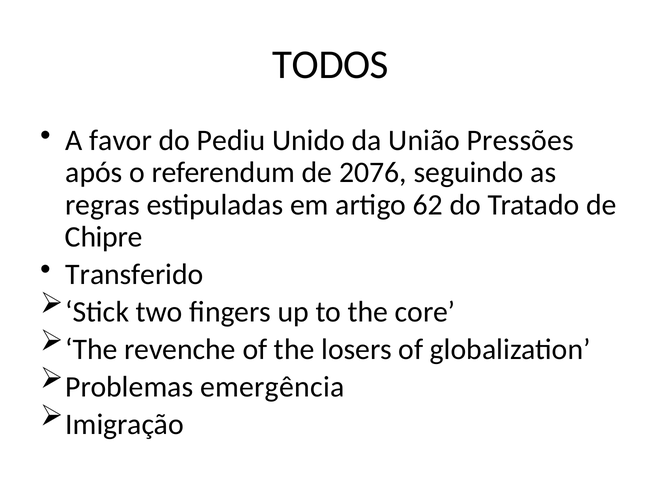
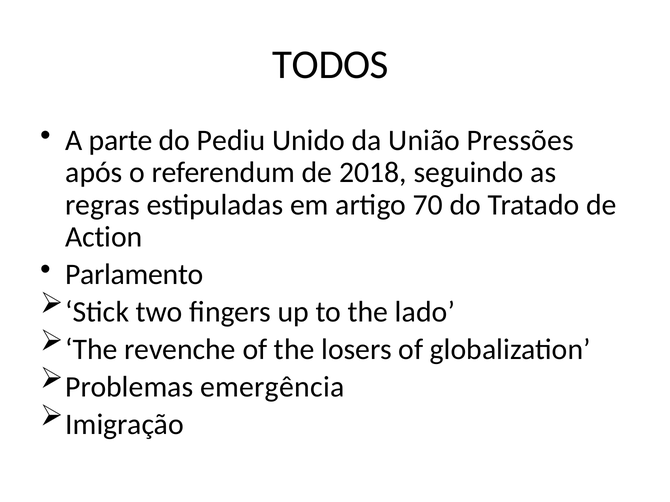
favor: favor -> parte (121, 141)
2076: 2076 -> 2018 (373, 173)
62: 62 -> 70 (428, 205)
Chipre: Chipre -> Action (104, 237)
Transferido: Transferido -> Parlamento (134, 275)
core: core -> lado (425, 312)
